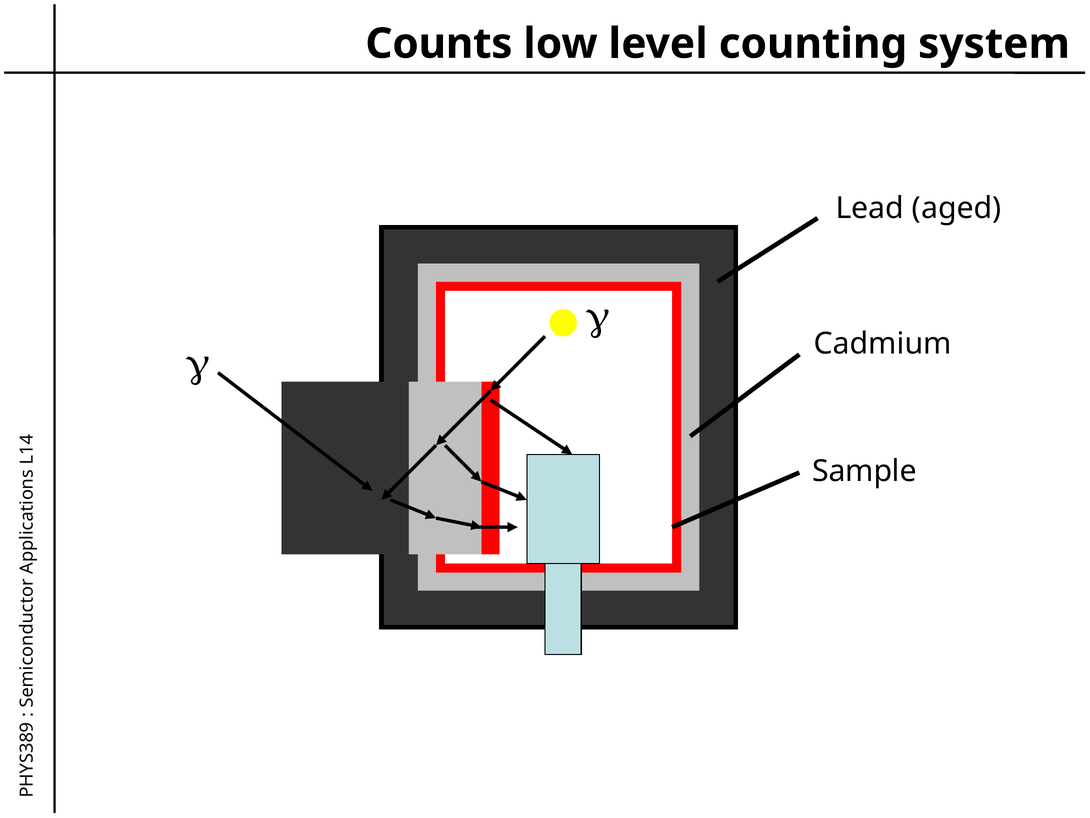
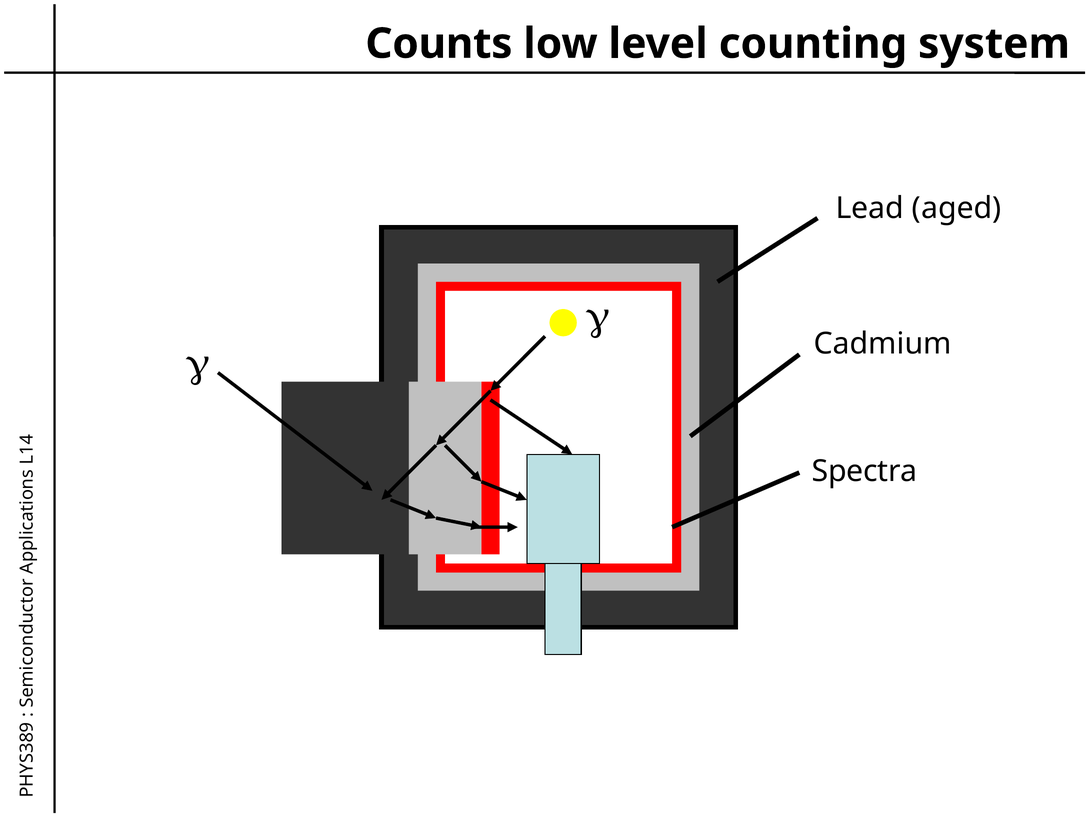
Sample: Sample -> Spectra (864, 471)
